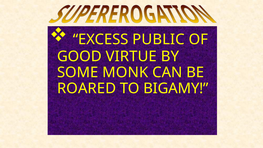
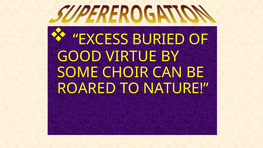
PUBLIC: PUBLIC -> BURIED (159, 39)
MONK: MONK -> CHOIR (125, 72)
BIGAMY: BIGAMY -> NATURE (176, 88)
